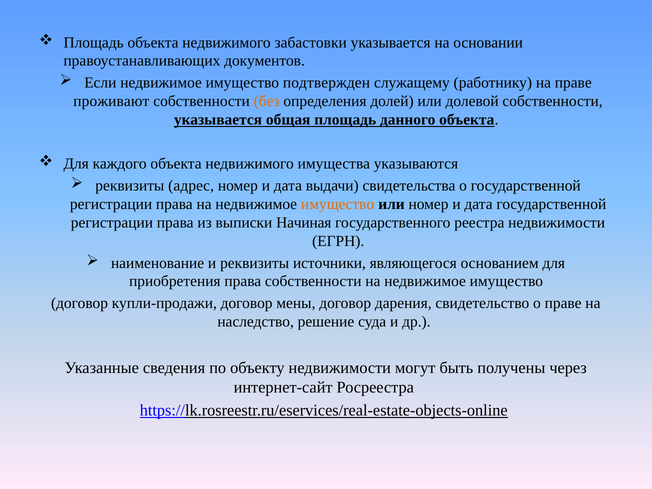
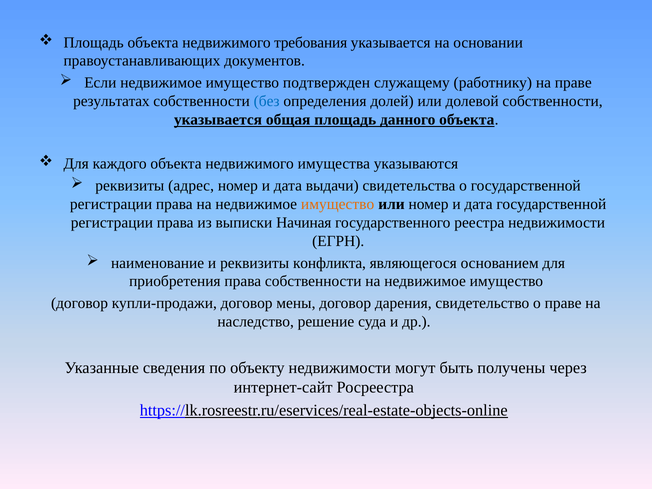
забастовки: забастовки -> требования (311, 42)
проживают: проживают -> результатах (111, 101)
без colour: orange -> blue (267, 101)
источники: источники -> конфликта (329, 263)
